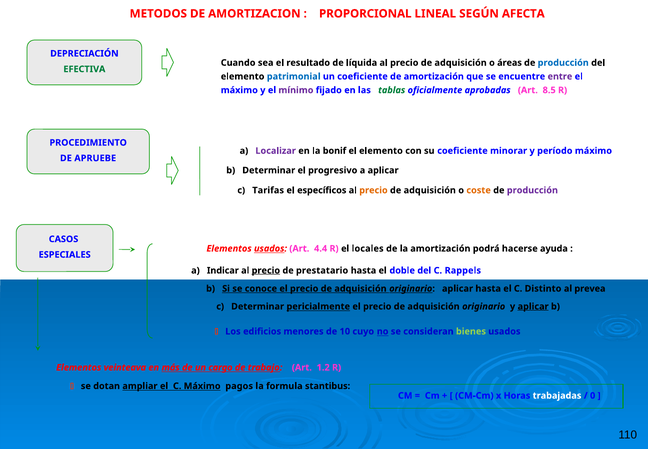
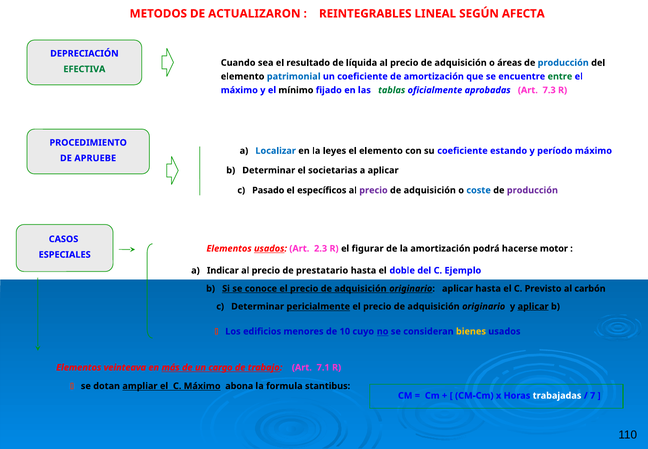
AMORTIZACION: AMORTIZACION -> ACTUALIZARON (254, 14)
PROPORCIONAL: PROPORCIONAL -> REINTEGRABLES (365, 14)
entre colour: purple -> green (560, 76)
mínimo colour: purple -> black (296, 90)
8.5: 8.5 -> 7.3 (549, 90)
Localizar colour: purple -> blue (276, 151)
bonif: bonif -> leyes (334, 151)
minorar: minorar -> estando (509, 151)
progresivo: progresivo -> societarias (333, 170)
Tarifas: Tarifas -> Pasado (268, 190)
precio colour: orange -> purple (373, 190)
coste colour: orange -> blue (479, 190)
4.4: 4.4 -> 2.3 (321, 248)
locales: locales -> figurar (368, 248)
ayuda: ayuda -> motor (554, 248)
precio underline: present -> none (266, 270)
Rappels: Rappels -> Ejemplo (463, 270)
Distinto: Distinto -> Previsto (543, 288)
prevea: prevea -> carbón (590, 288)
bienes colour: light green -> yellow (471, 331)
1.2: 1.2 -> 7.1 (323, 367)
pagos: pagos -> abona (239, 386)
0: 0 -> 7 (593, 395)
